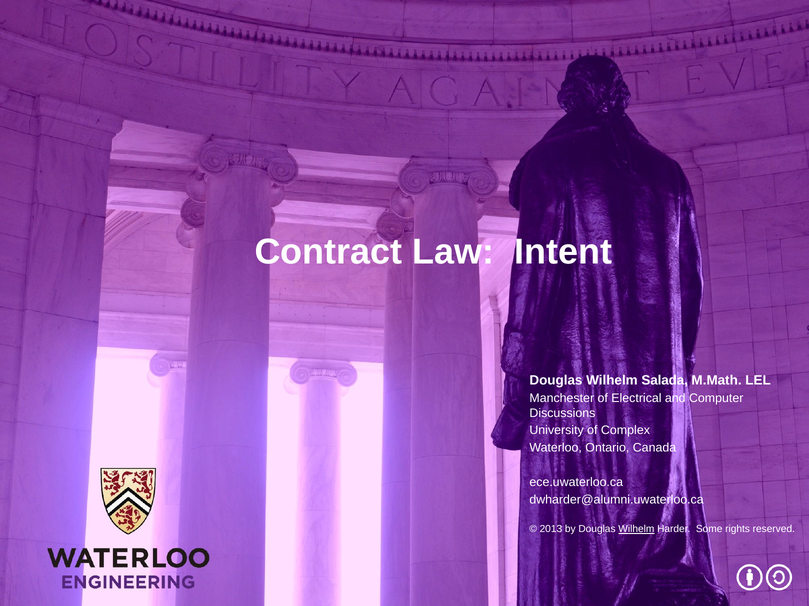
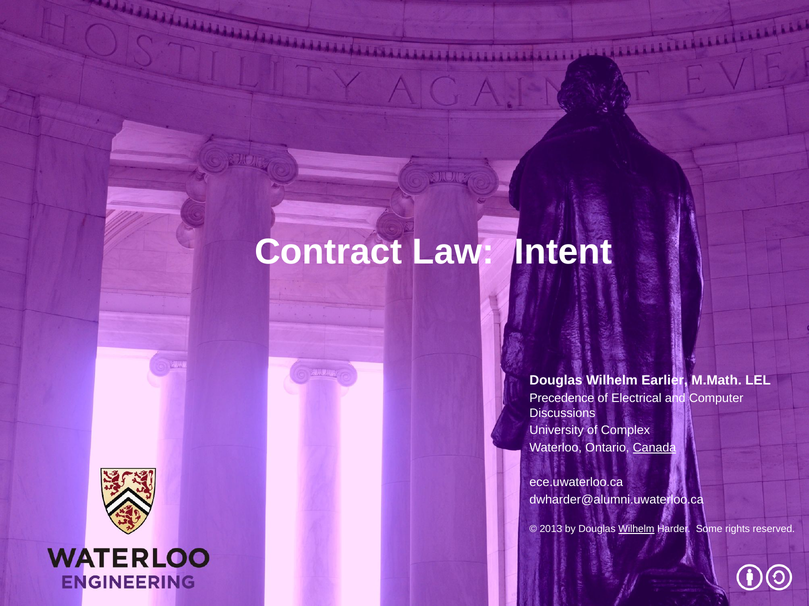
Salada: Salada -> Earlier (665, 381)
Manchester: Manchester -> Precedence (562, 399)
Canada underline: none -> present (654, 448)
